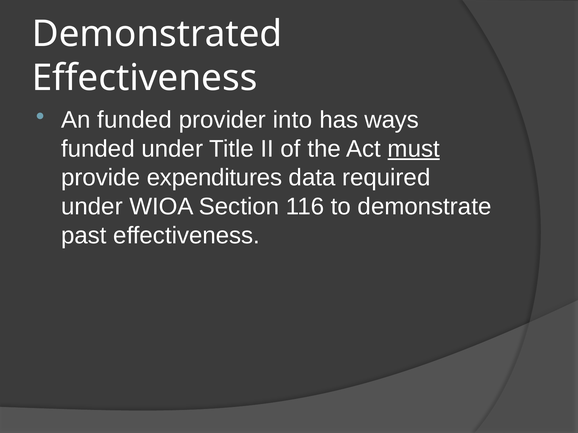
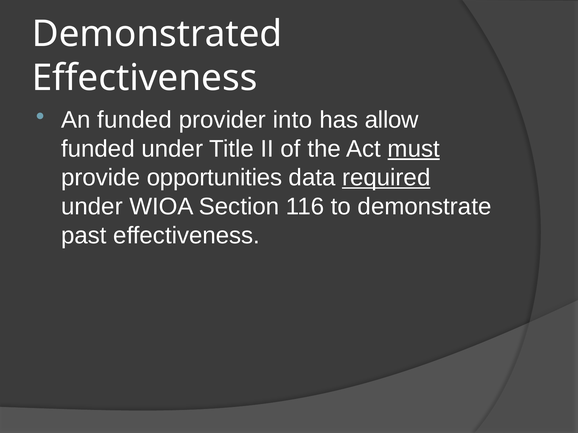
ways: ways -> allow (392, 120)
expenditures: expenditures -> opportunities (214, 178)
required underline: none -> present (386, 178)
